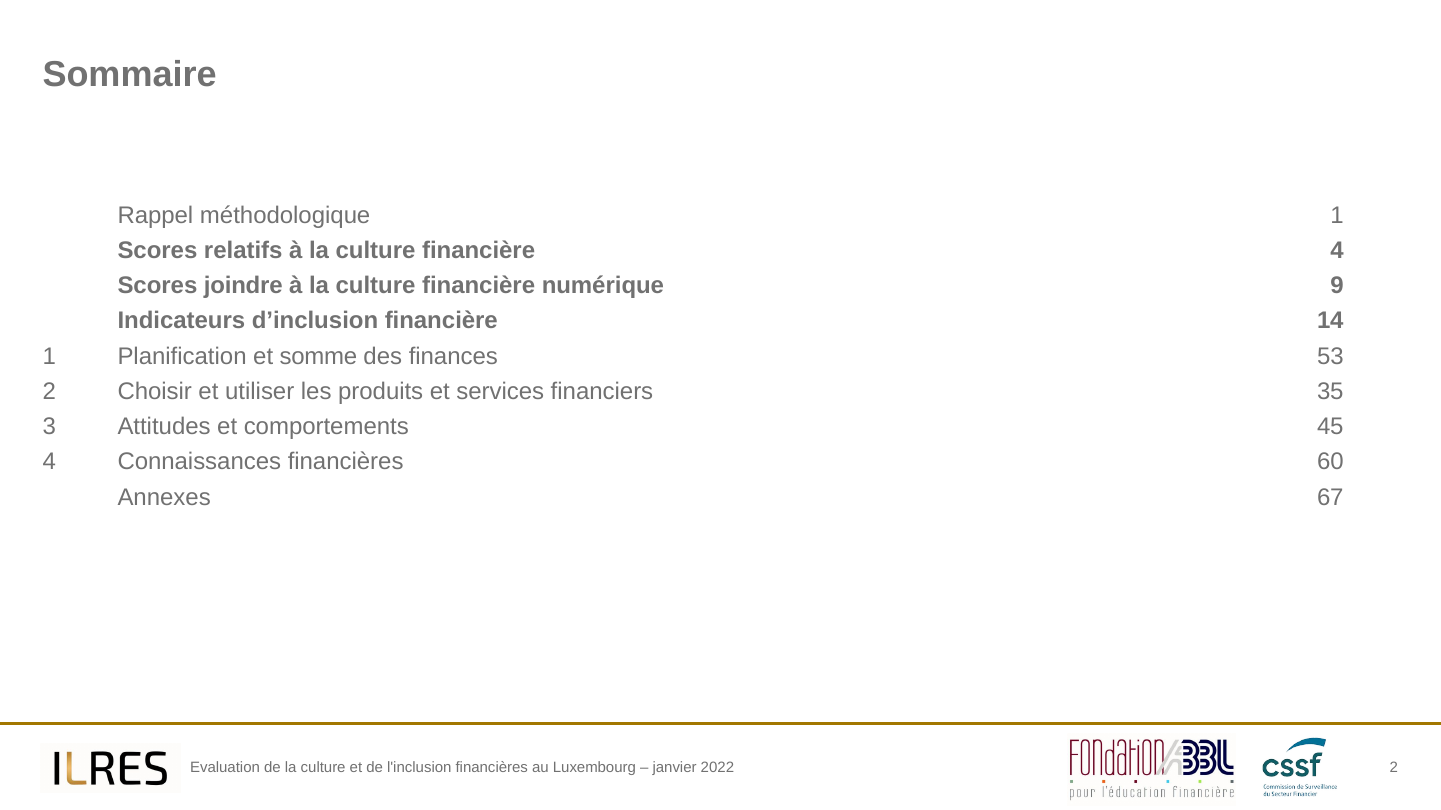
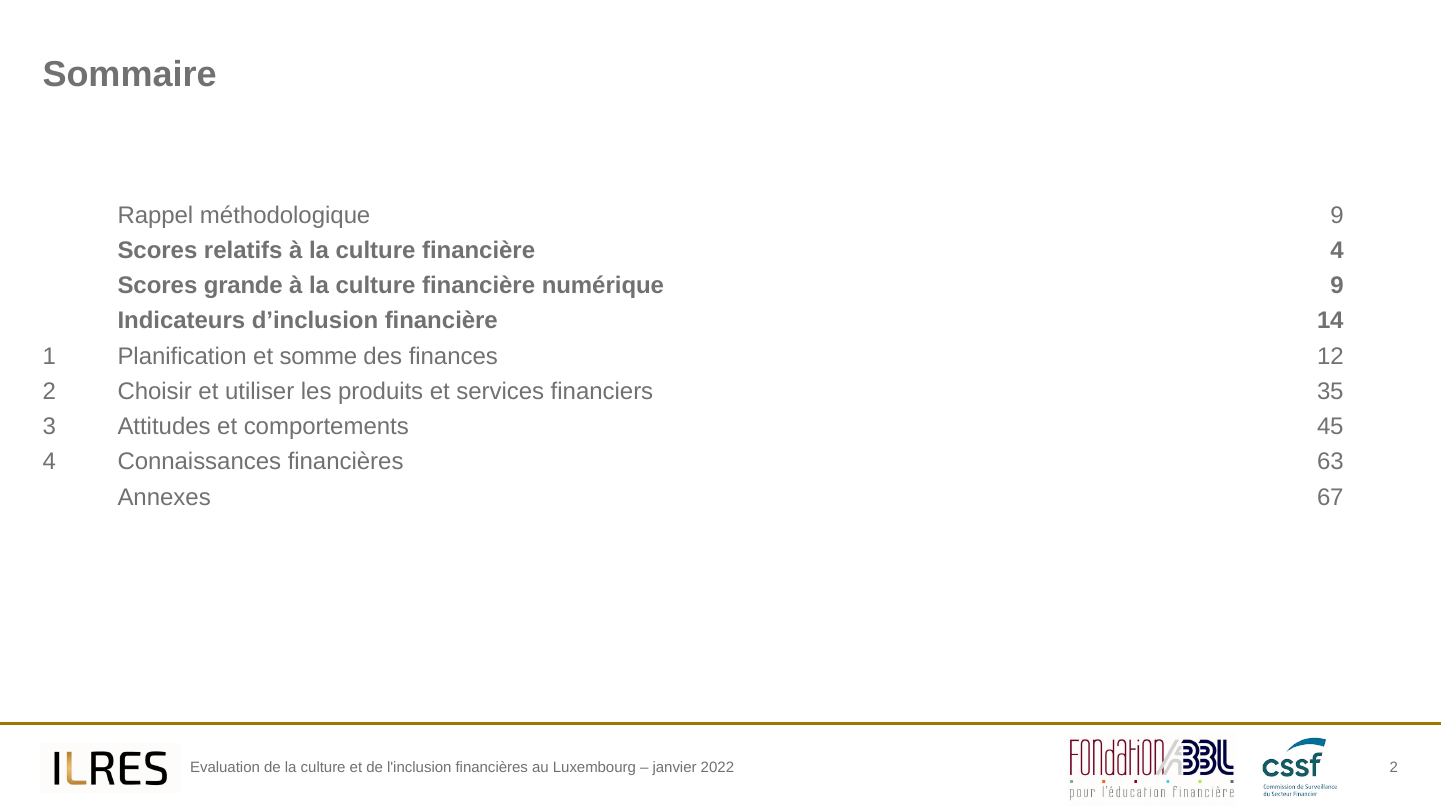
méthodologique 1: 1 -> 9 (1337, 216)
joindre: joindre -> grande (243, 286)
53: 53 -> 12 (1330, 357)
60: 60 -> 63 (1330, 462)
